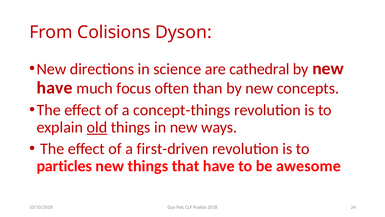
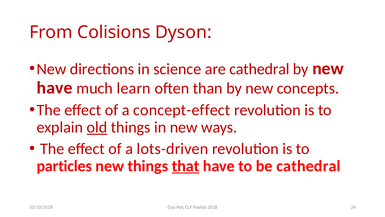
focus: focus -> learn (134, 88)
concept-things: concept-things -> concept-effect (182, 110)
first-driven: first-driven -> lots-driven (172, 148)
that underline: none -> present (186, 166)
be awesome: awesome -> cathedral (308, 166)
